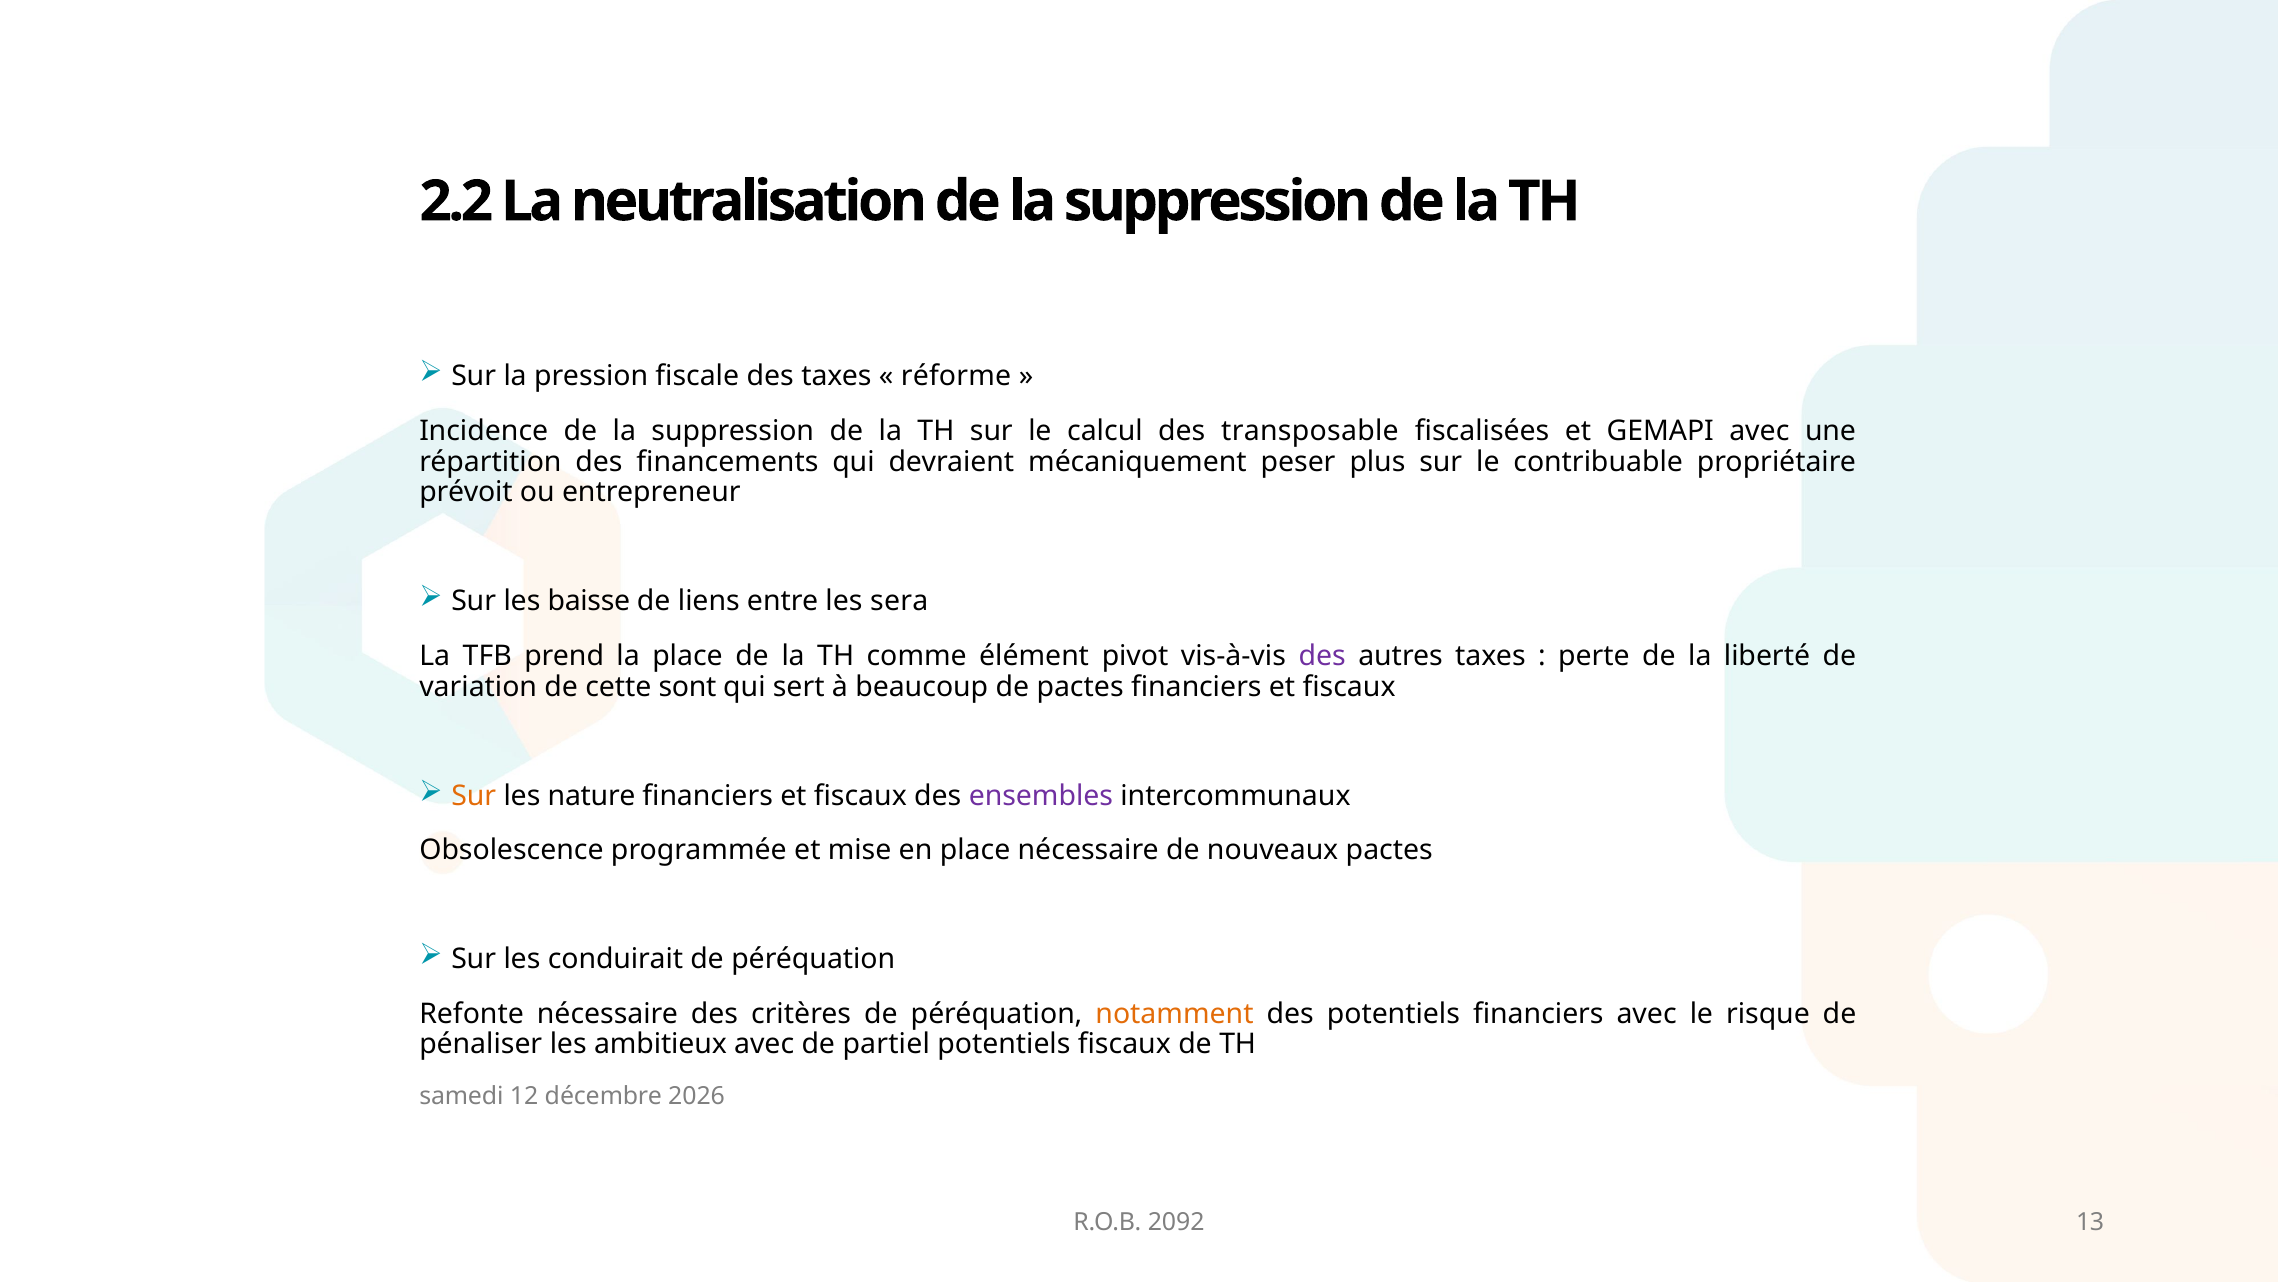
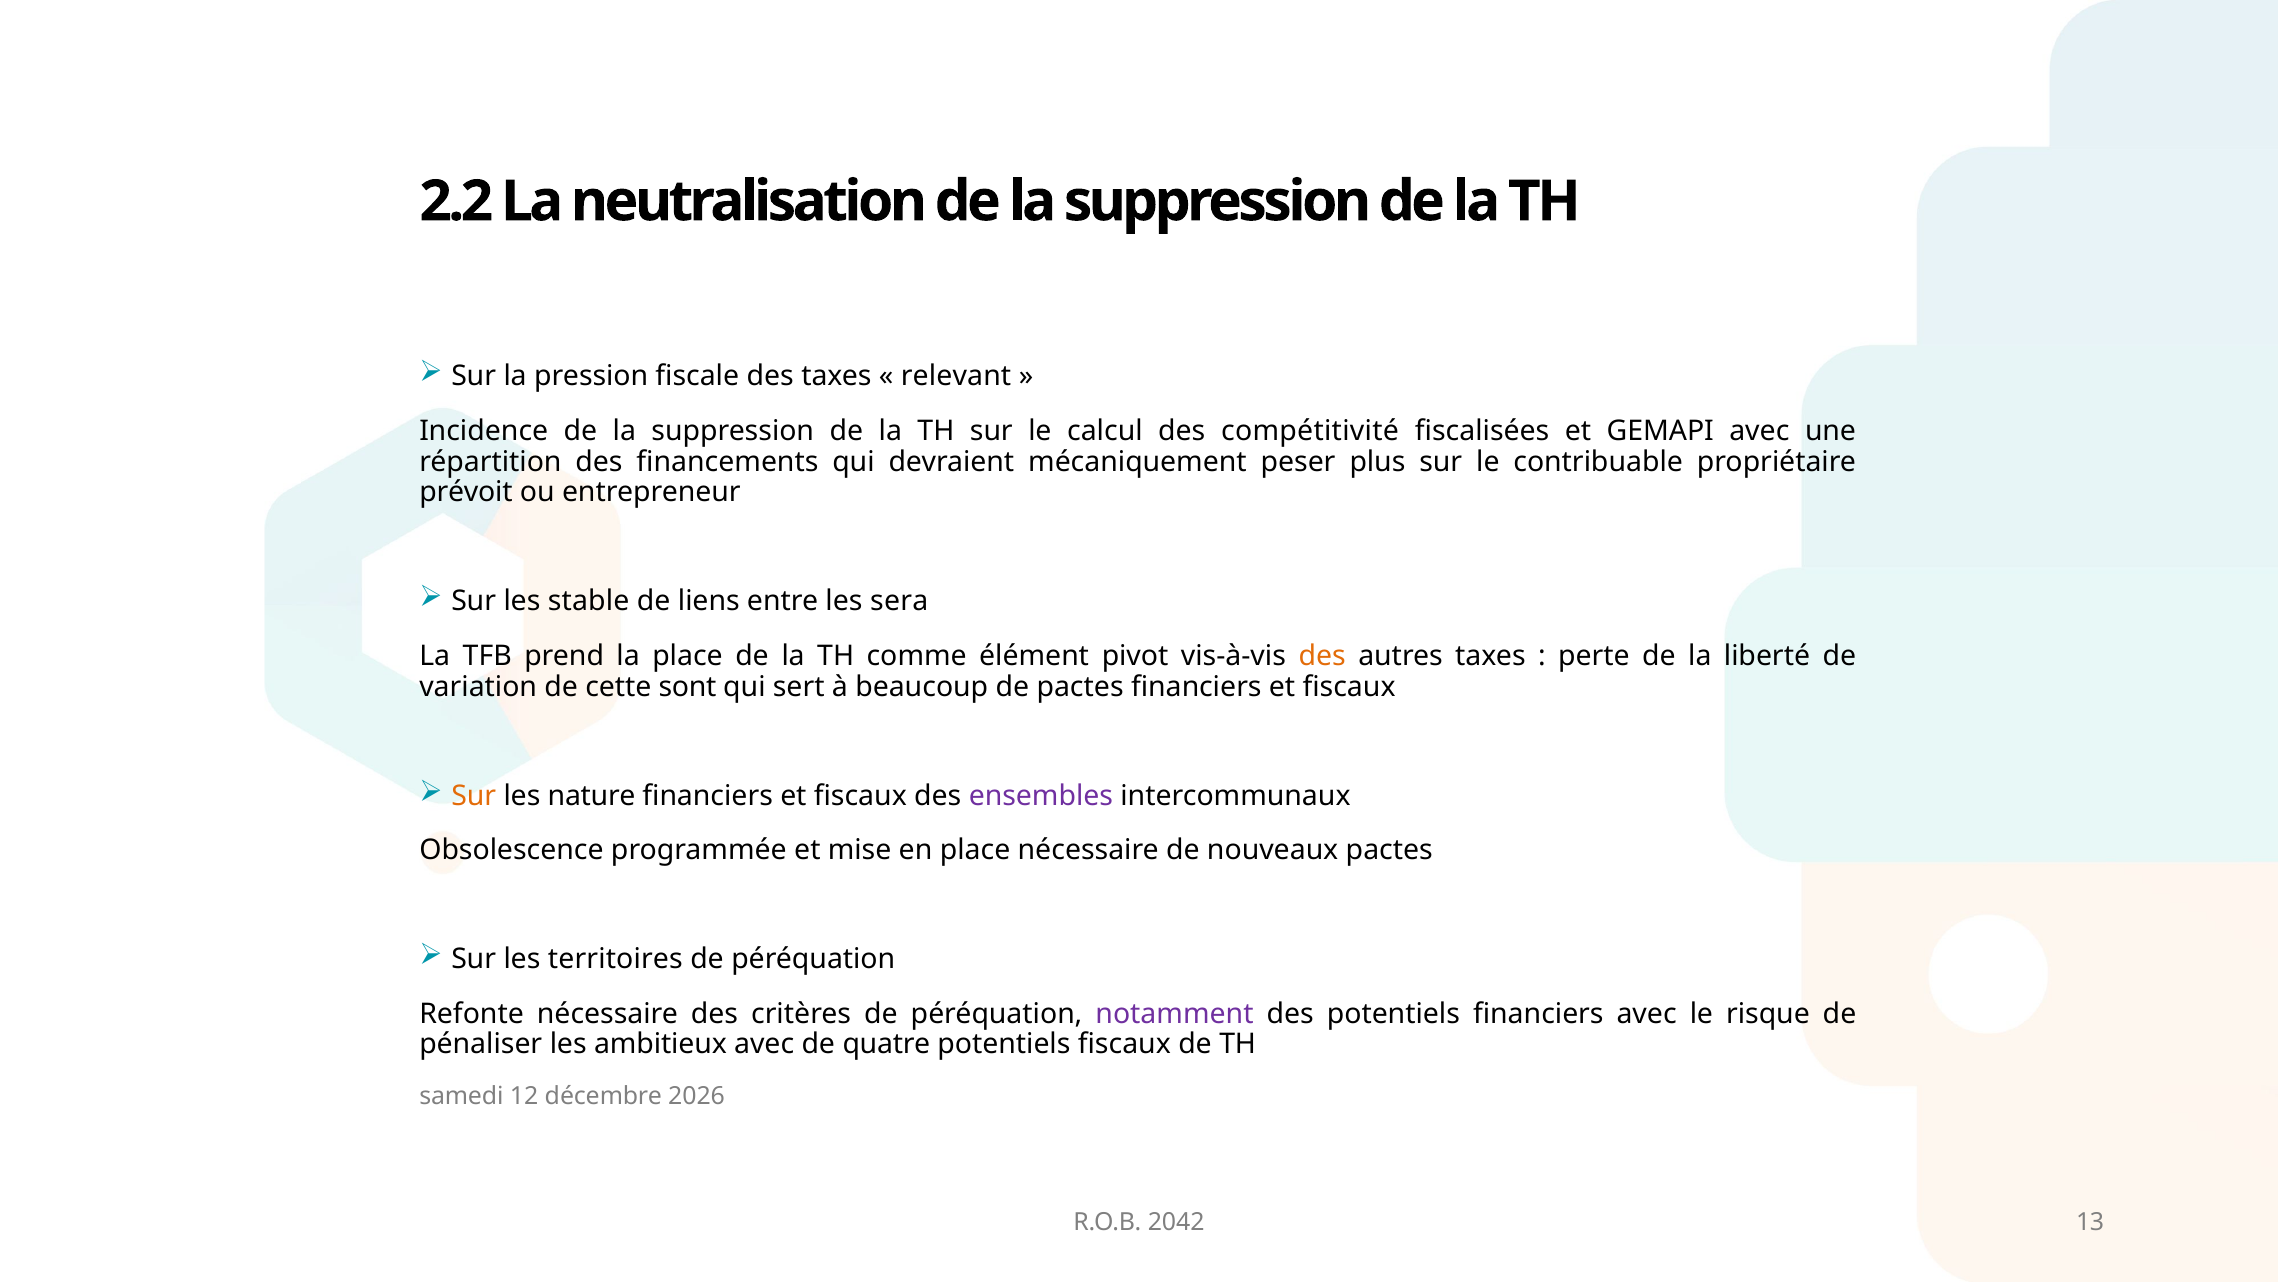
réforme: réforme -> relevant (956, 376)
transposable: transposable -> compétitivité (1310, 431)
baisse: baisse -> stable (589, 601)
des colour: purple -> orange (1322, 656)
conduirait: conduirait -> territoires (615, 959)
notamment colour: orange -> purple (1174, 1013)
partiel: partiel -> quatre (886, 1044)
2092: 2092 -> 2042 (1176, 1222)
